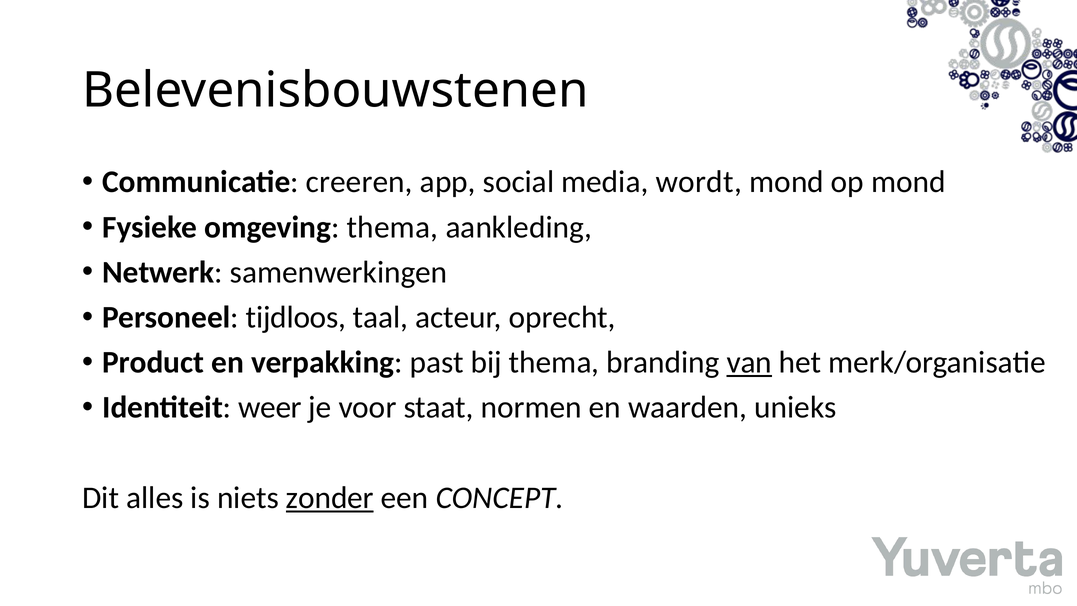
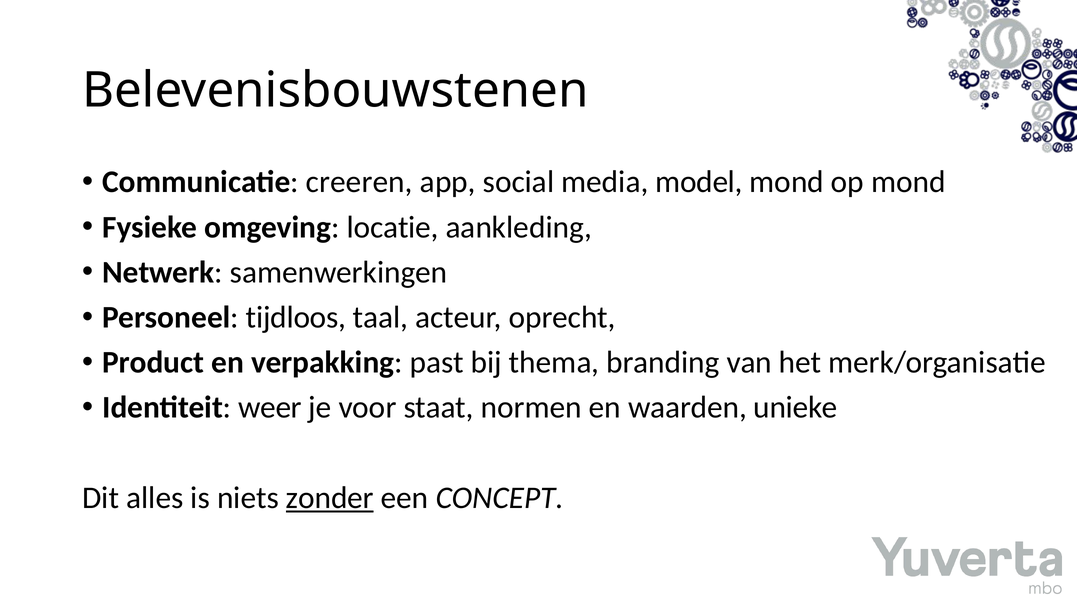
wordt: wordt -> model (699, 182)
omgeving thema: thema -> locatie (393, 227)
van underline: present -> none (749, 362)
unieks: unieks -> unieke (796, 407)
